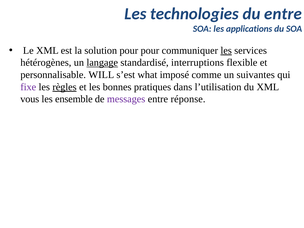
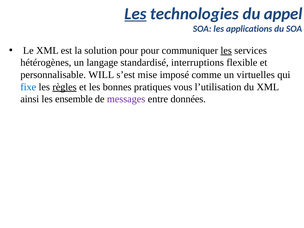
Les underline: none -> present (135, 14)
du entre: entre -> appel (283, 14)
langage underline: present -> none (102, 63)
what: what -> mise (147, 75)
suivantes: suivantes -> virtuelles (256, 75)
fixe colour: purple -> blue (28, 87)
dans: dans -> vous (183, 87)
vous: vous -> ainsi (30, 99)
réponse: réponse -> données (188, 99)
